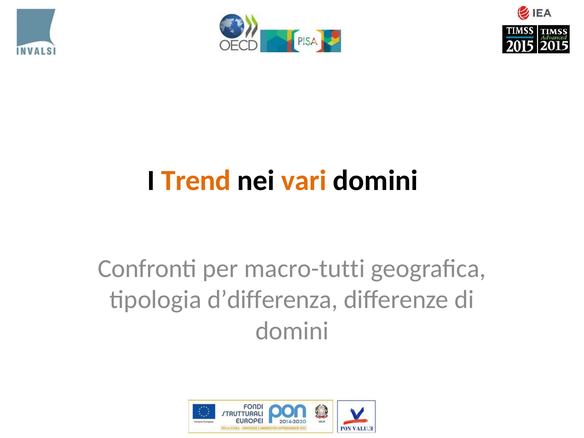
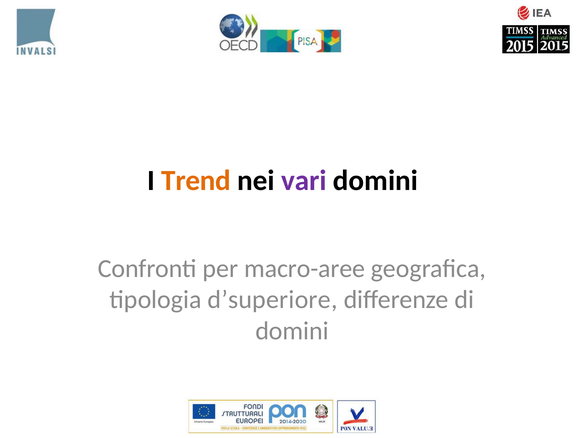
vari colour: orange -> purple (304, 181)
macro-tutti: macro-tutti -> macro-aree (305, 269)
d’differenza: d’differenza -> d’superiore (273, 300)
